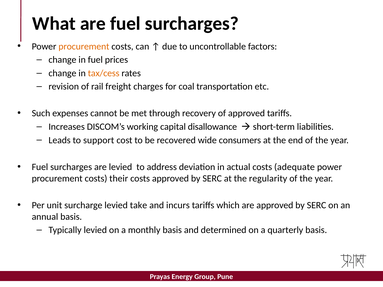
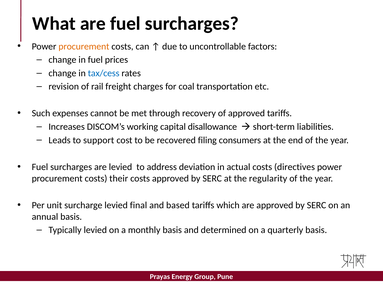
tax/cess colour: orange -> blue (104, 73)
wide: wide -> filing (207, 140)
adequate: adequate -> directives (295, 167)
take: take -> final (138, 205)
incurs: incurs -> based (178, 205)
